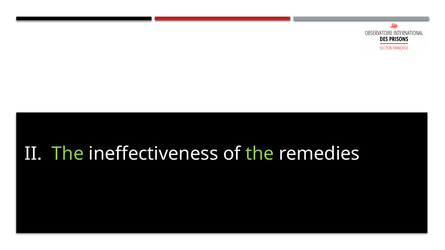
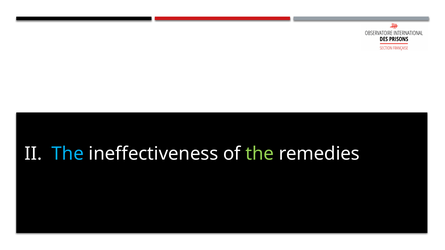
The colour: light green -> light blue (68, 154)
